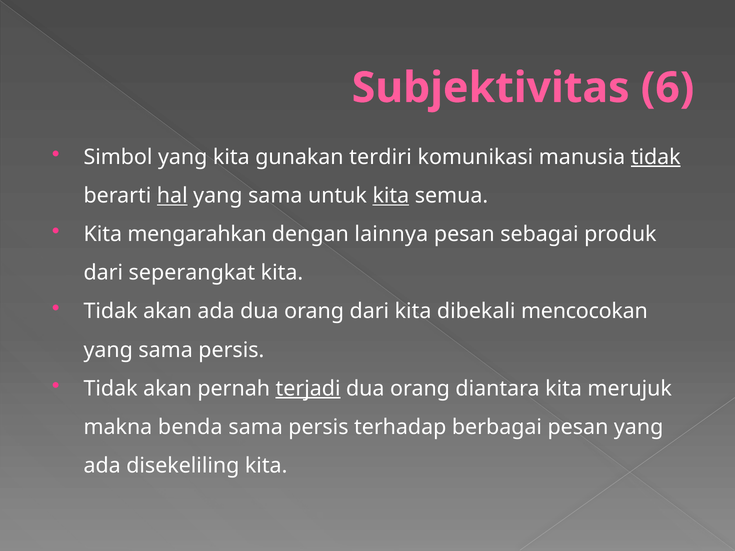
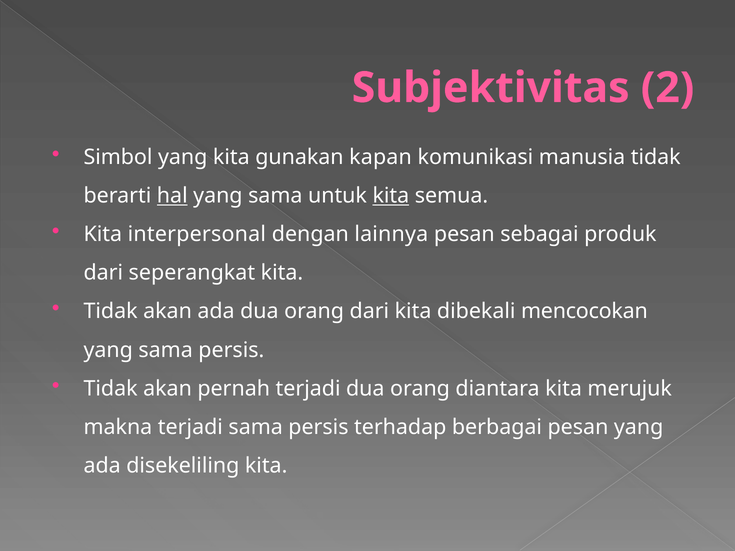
6: 6 -> 2 (668, 88)
terdiri: terdiri -> kapan (381, 157)
tidak underline: present -> none (656, 157)
mengarahkan: mengarahkan -> interpersonal (197, 234)
terjadi underline: present -> none (308, 389)
makna benda: benda -> terjadi (190, 427)
